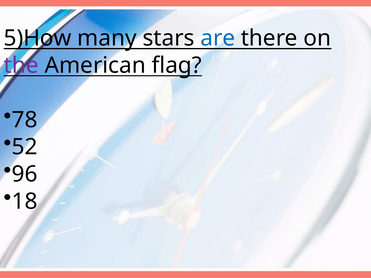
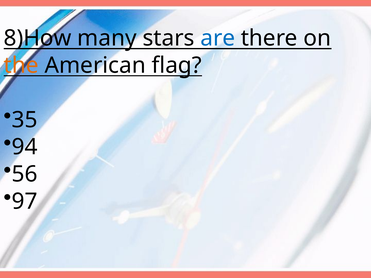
5)How: 5)How -> 8)How (38, 38)
the colour: purple -> orange (21, 65)
78: 78 -> 35 (25, 120)
52: 52 -> 94 (25, 147)
96: 96 -> 56 (25, 174)
18: 18 -> 97 (25, 201)
